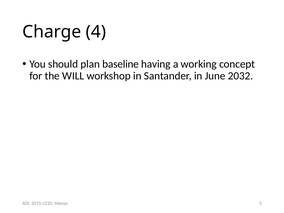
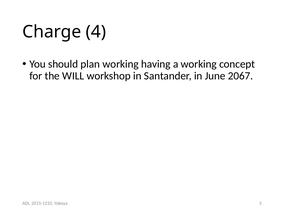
plan baseline: baseline -> working (121, 64)
2032: 2032 -> 2067 (240, 76)
